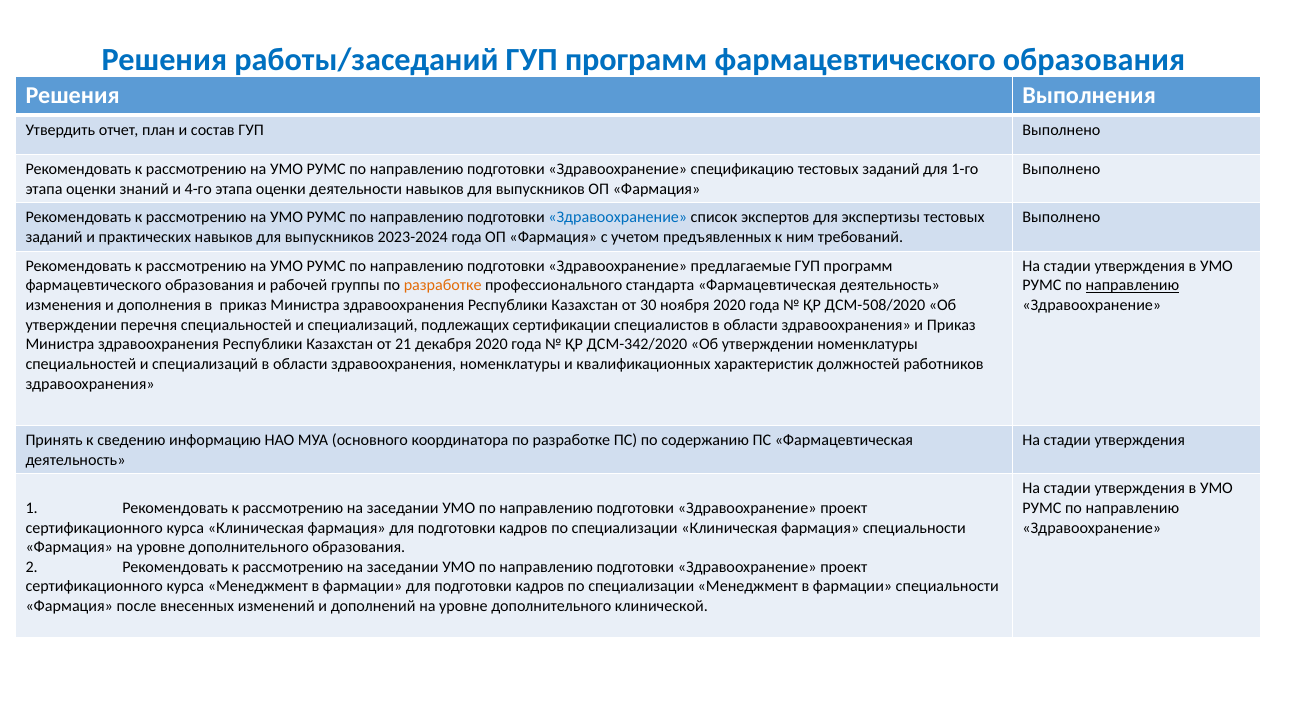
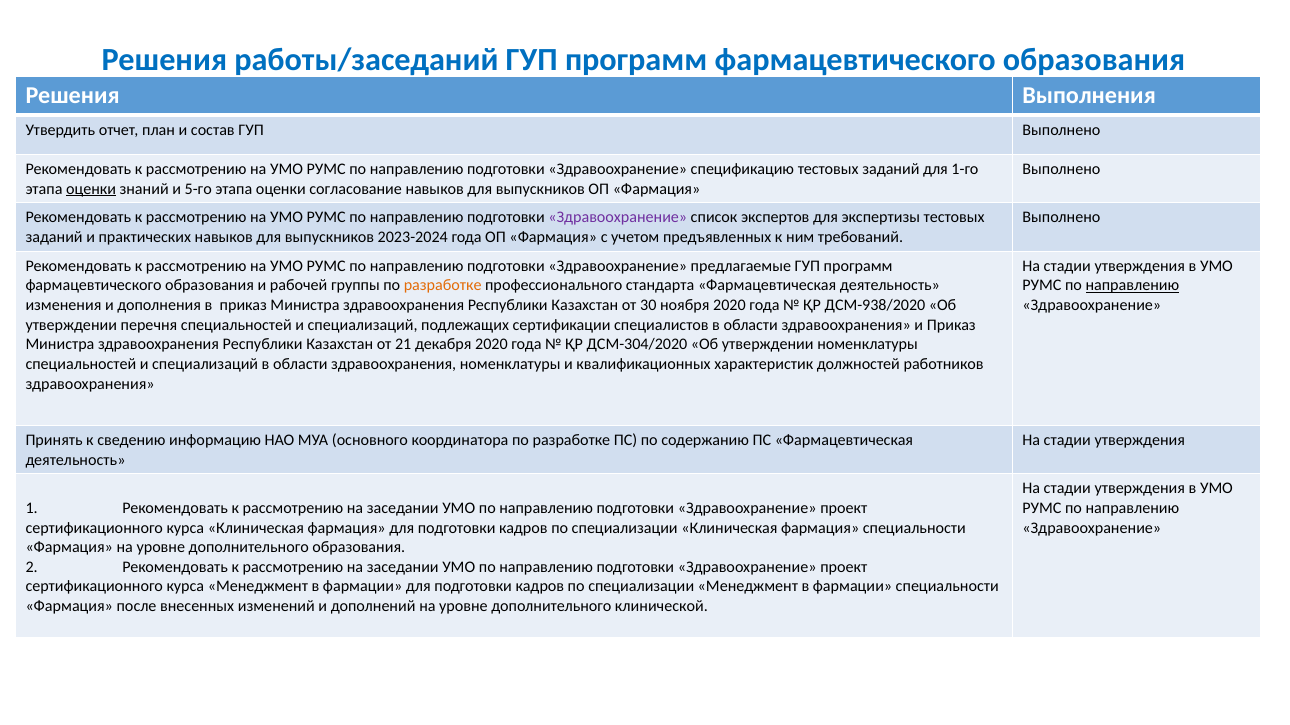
оценки underline: none -> present (91, 189)
4-го: 4-го -> 5-го (198, 189)
деятельности: деятельности -> согласование (356, 189)
Здравоохранение colour: blue -> purple (618, 218)
ДСМ-508/2020: ДСМ-508/2020 -> ДСМ-938/2020 (875, 306)
ДСМ-342/2020: ДСМ-342/2020 -> ДСМ-304/2020 (637, 345)
